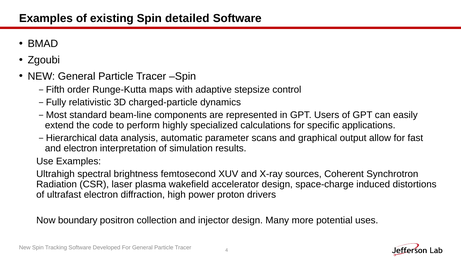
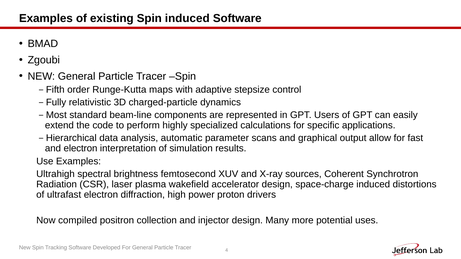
Spin detailed: detailed -> induced (187, 18)
boundary: boundary -> compiled (78, 220)
